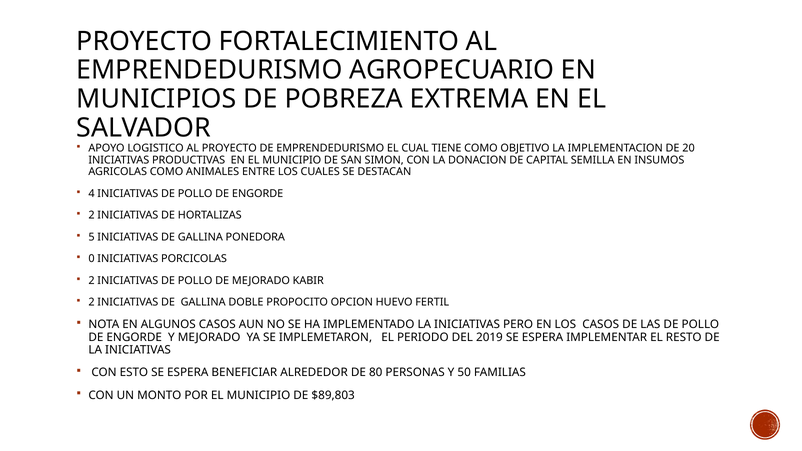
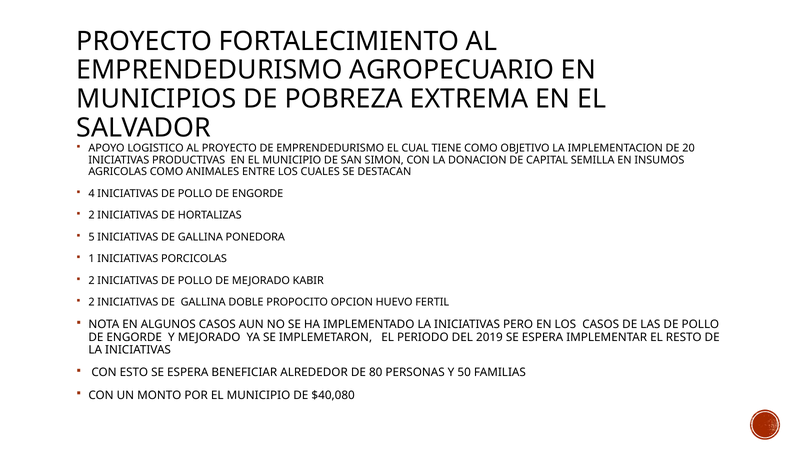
0: 0 -> 1 (92, 259)
$89,803: $89,803 -> $40,080 (333, 395)
